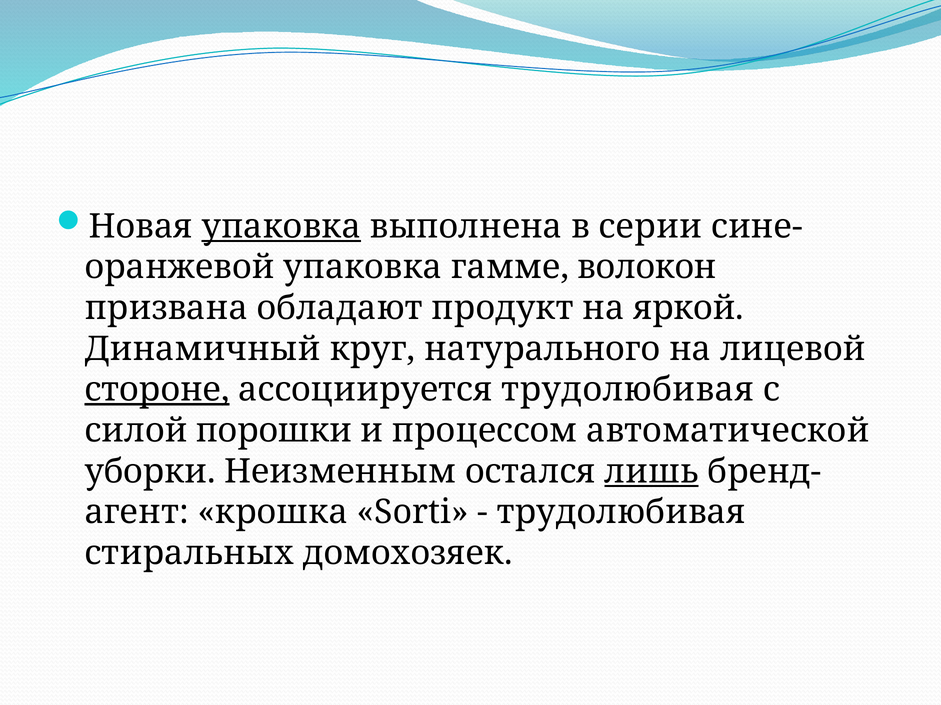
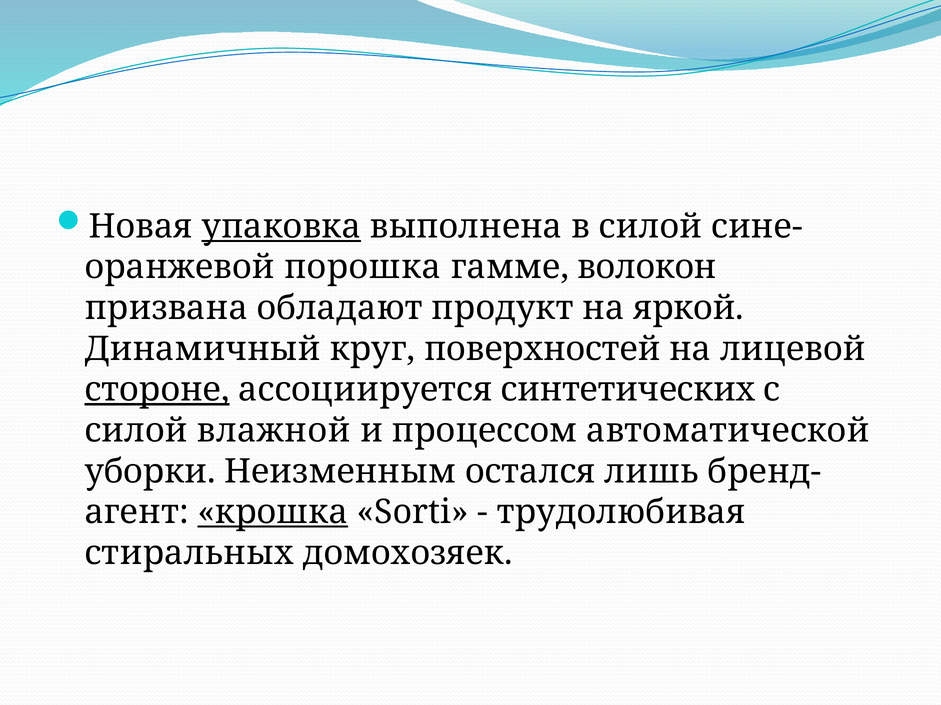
в серии: серии -> силой (651, 227)
упаковка: упаковка -> порошка (363, 267)
натурального: натурального -> поверхностей (542, 349)
ассоциируется трудолюбивая: трудолюбивая -> синтетических (628, 390)
порошки: порошки -> влажной (274, 431)
лишь underline: present -> none (652, 472)
крошка underline: none -> present (273, 513)
